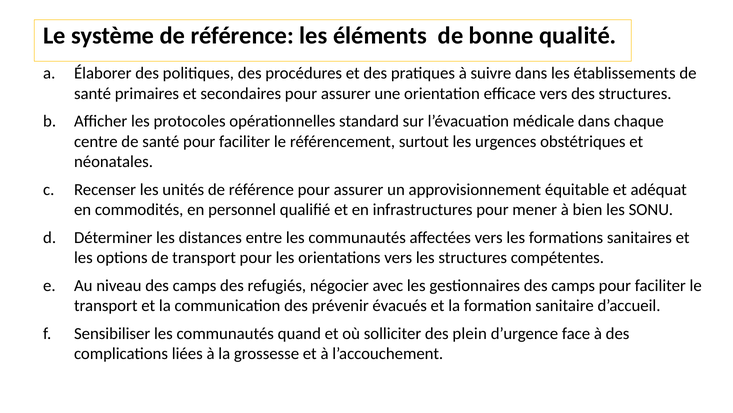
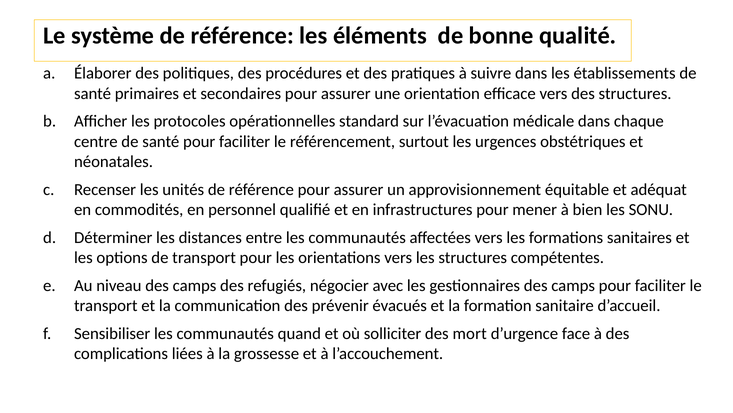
plein: plein -> mort (470, 333)
